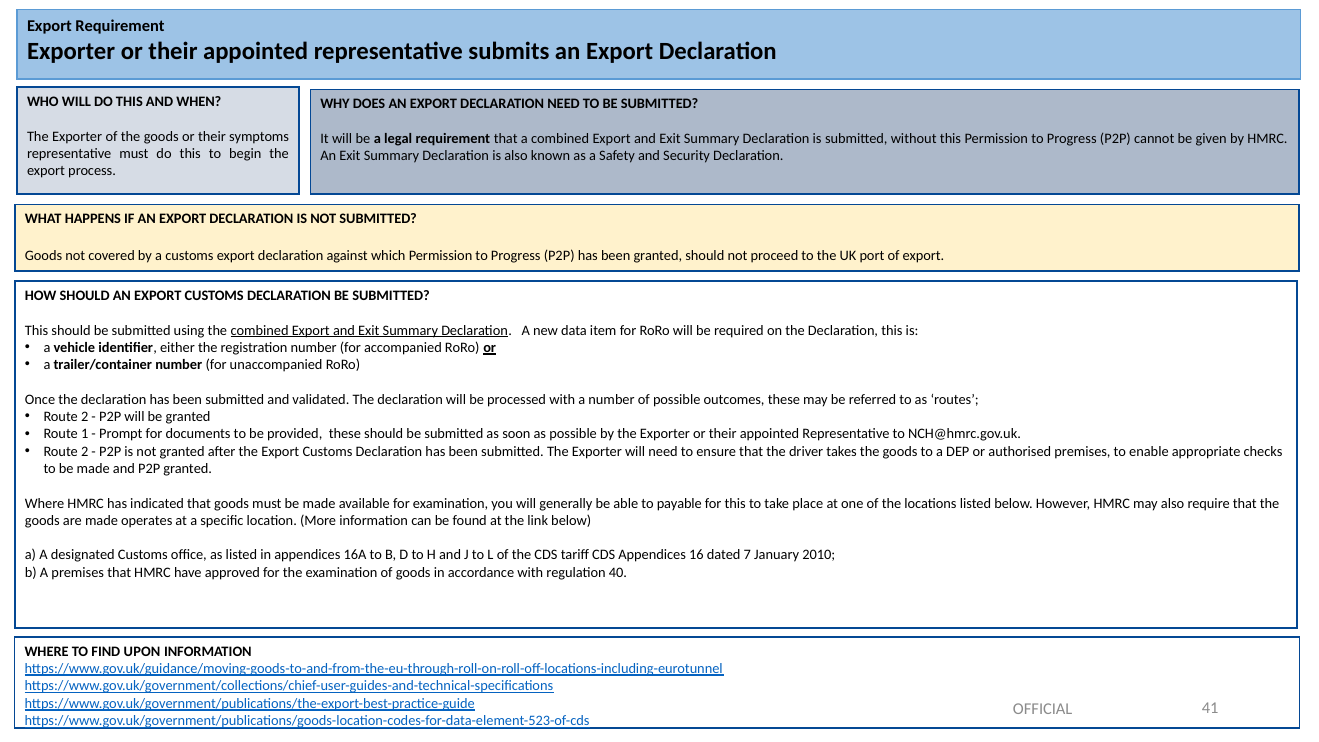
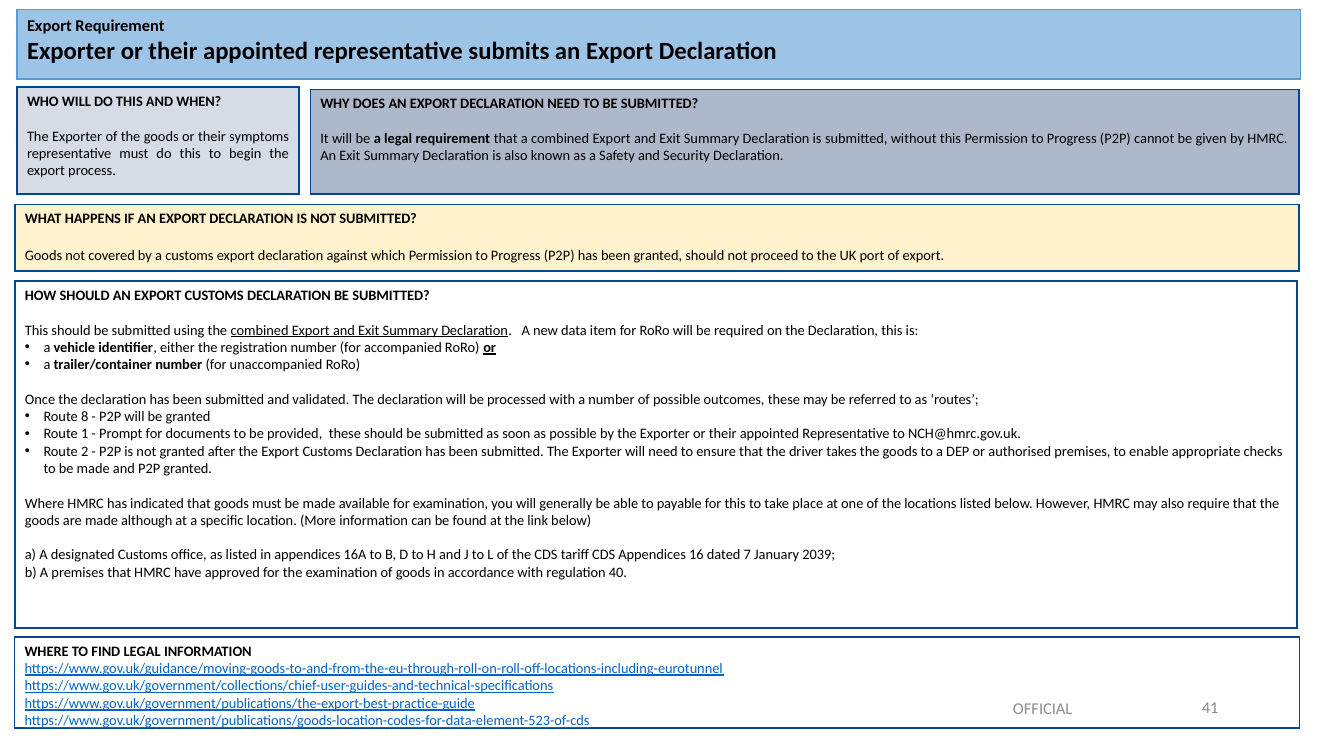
2: 2 -> 8 (85, 417)
operates: operates -> although (147, 521)
2010: 2010 -> 2039 (819, 555)
FIND UPON: UPON -> LEGAL (142, 651)
